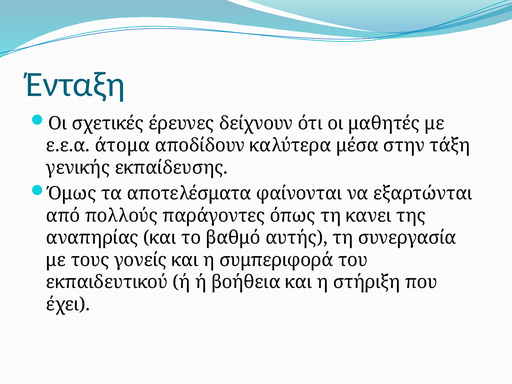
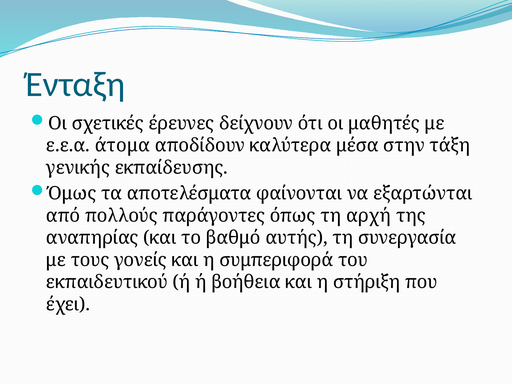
κανει: κανει -> αρχή (369, 216)
